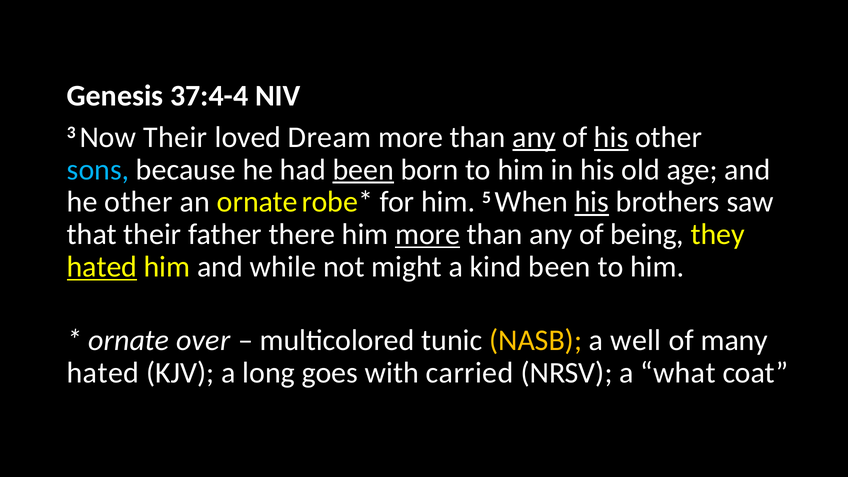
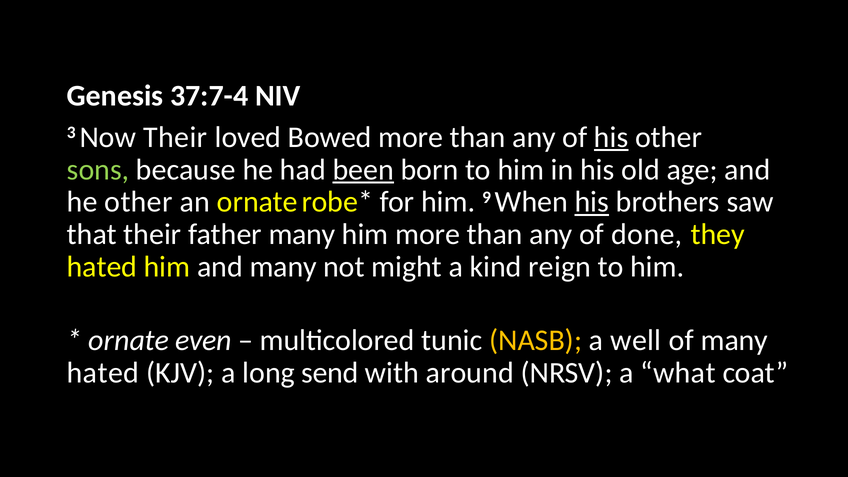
37:4-4: 37:4-4 -> 37:7-4 (209, 96)
Dream: Dream -> Bowed (330, 137)
any underline: present -> none (534, 137)
sons colour: light blue -> light green (98, 170)
5: 5 -> 9 (487, 197)
father there: there -> many (302, 234)
more underline: present -> none (428, 234)
being: being -> done (647, 234)
hated underline: present -> none (102, 267)
and while: while -> many (283, 267)
kind been: been -> reign (560, 267)
over: over -> even (204, 340)
goes: goes -> send (330, 373)
carried: carried -> around (470, 373)
